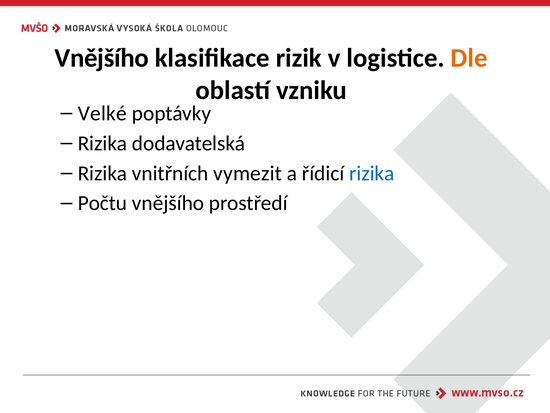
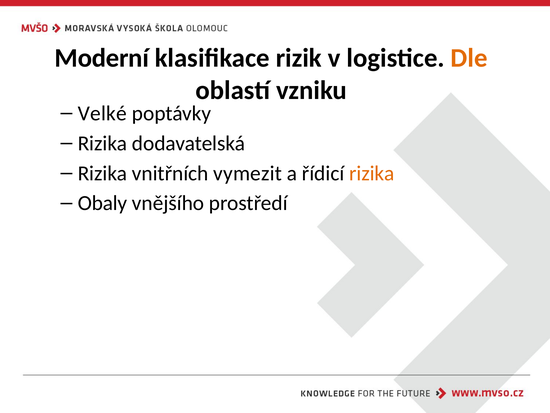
Vnějšího: Vnějšího -> Moderní (102, 58)
rizika colour: blue -> orange (372, 173)
Počtu: Počtu -> Obaly (102, 203)
